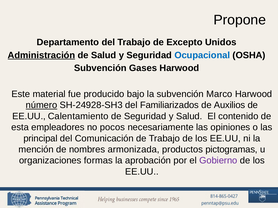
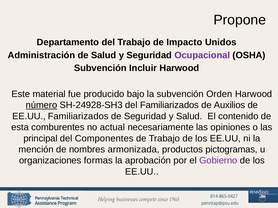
Excepto: Excepto -> Impacto (184, 42)
Administración underline: present -> none (41, 55)
Ocupacional colour: blue -> purple (202, 55)
Gases: Gases -> Incluir (143, 68)
Marco: Marco -> Orden (219, 94)
EE.UU Calentamiento: Calentamiento -> Familiarizados (78, 116)
empleadores: empleadores -> comburentes (58, 128)
pocos: pocos -> actual (112, 128)
Comunicación: Comunicación -> Componentes (104, 139)
